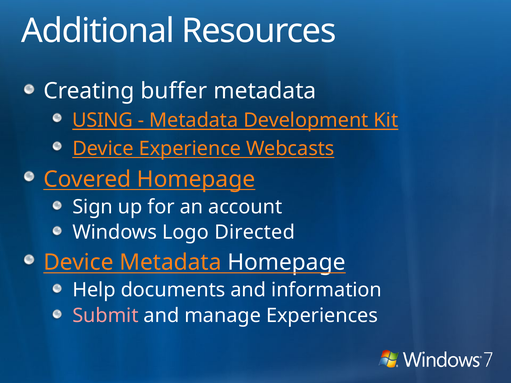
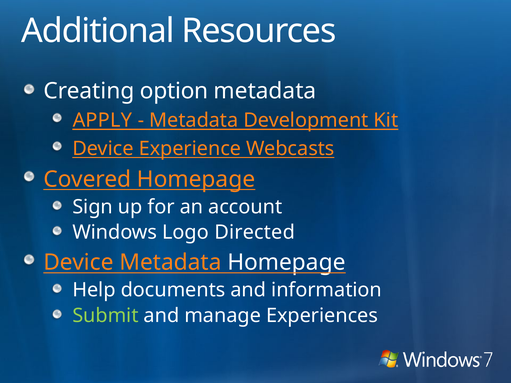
buffer: buffer -> option (174, 91)
USING: USING -> APPLY (102, 120)
Submit colour: pink -> light green (105, 316)
